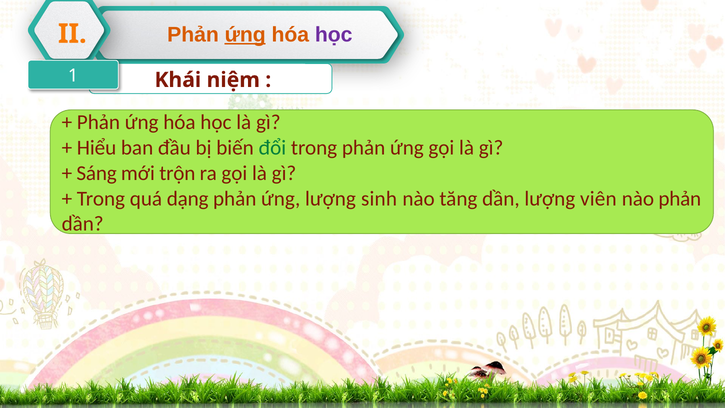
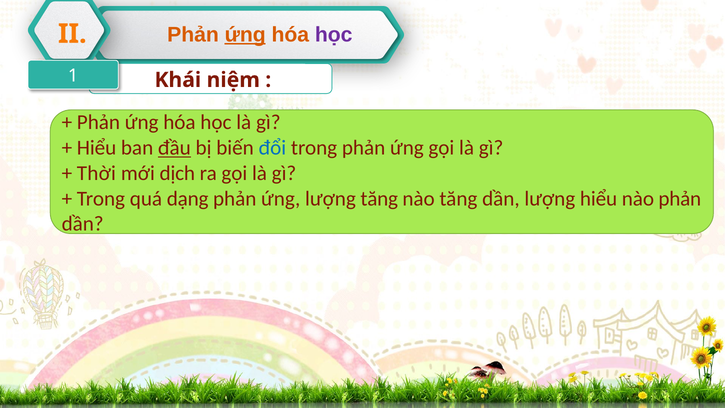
đầu underline: none -> present (174, 148)
đổi colour: green -> blue (272, 148)
Sáng: Sáng -> Thời (96, 173)
trộn: trộn -> dịch (177, 173)
lượng sinh: sinh -> tăng (379, 199)
lượng viên: viên -> hiểu (599, 199)
